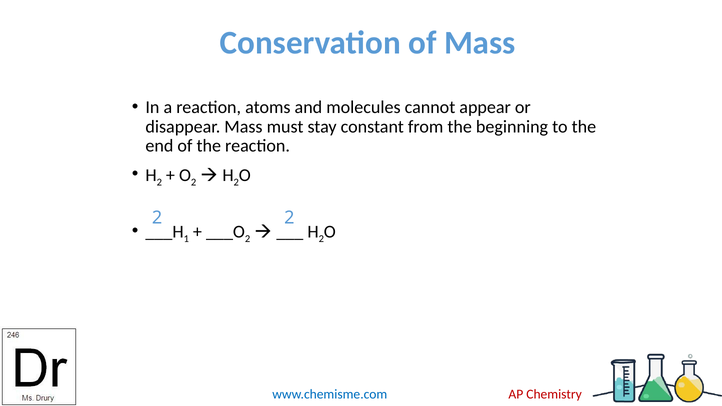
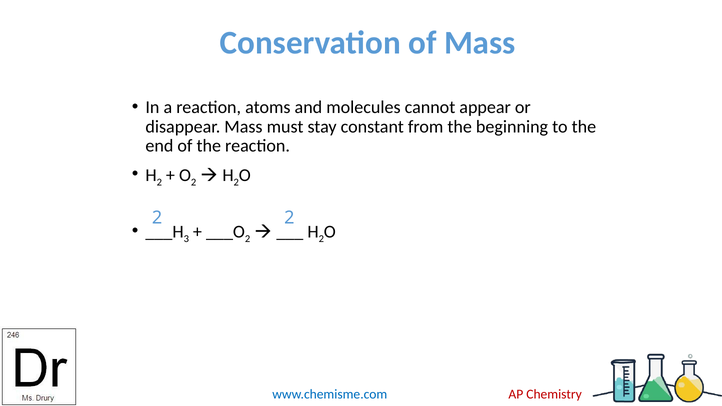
1: 1 -> 3 (186, 239)
